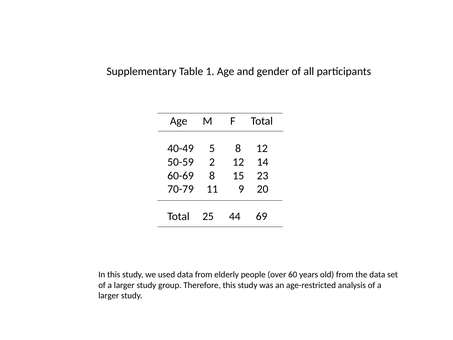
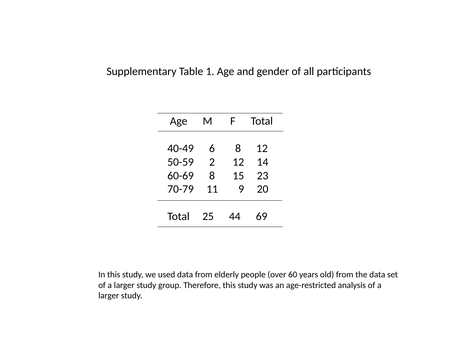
5: 5 -> 6 (212, 148)
